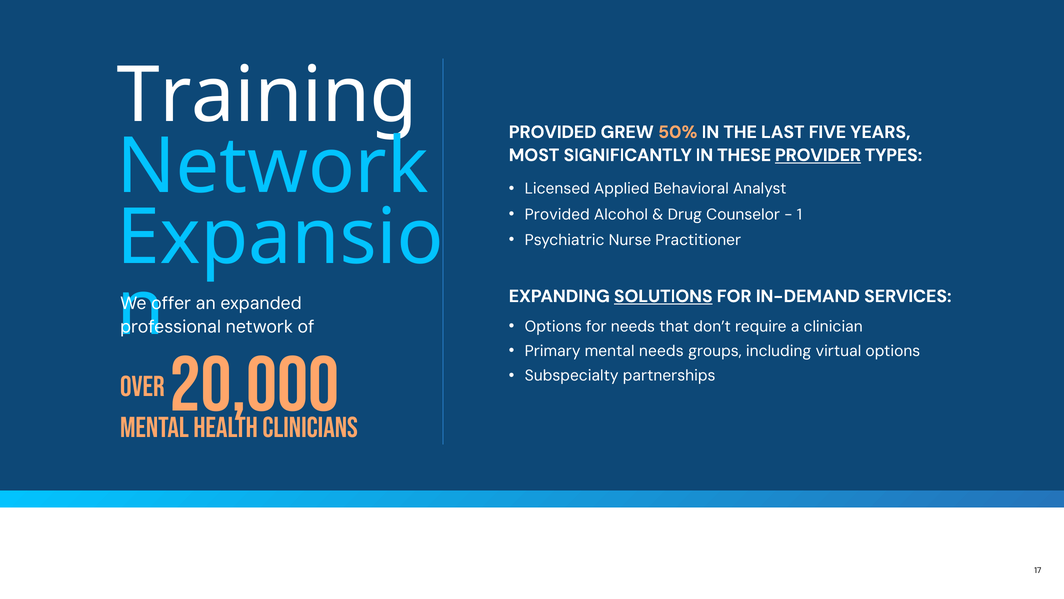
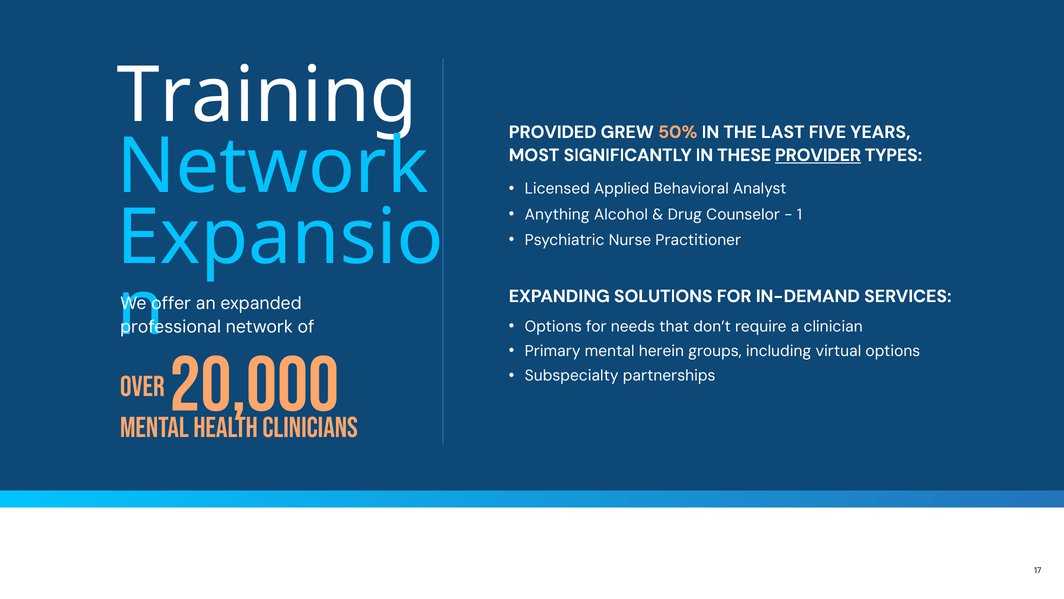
Provided: Provided -> Anything (557, 214)
SOLUTIONS underline: present -> none (663, 296)
mental needs: needs -> herein (661, 351)
